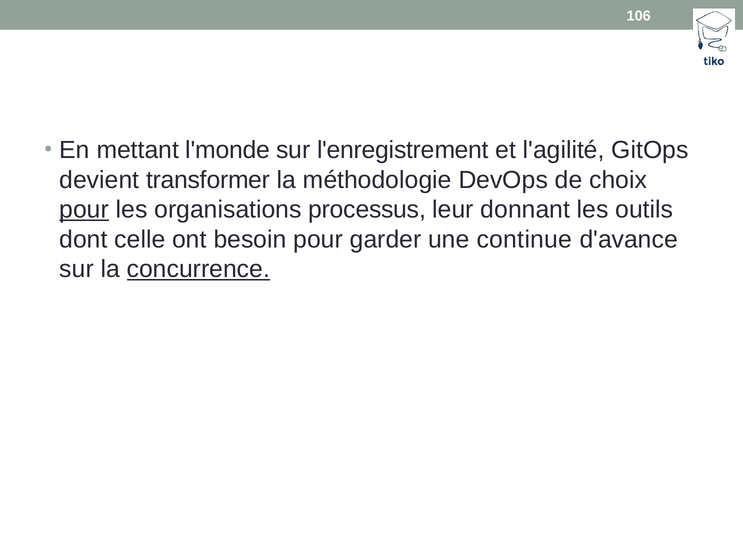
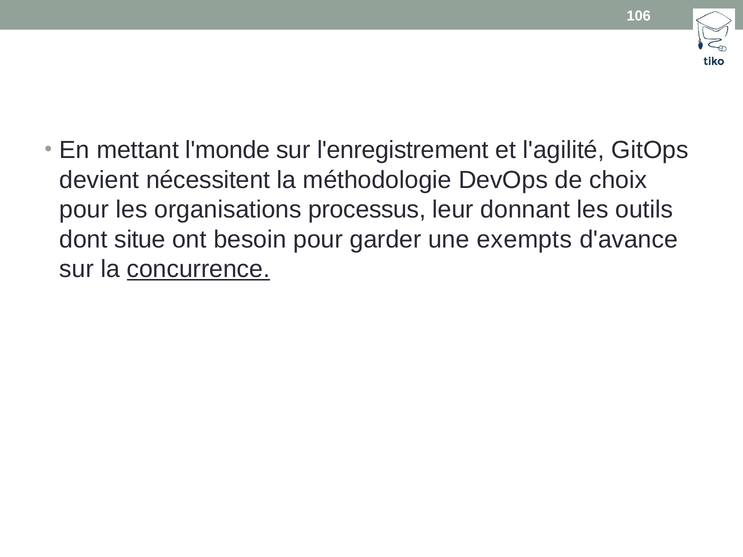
transformer: transformer -> nécessitent (208, 180)
pour underline: present -> none (84, 210)
celle: celle -> situe (140, 239)
continue: continue -> exempts (524, 239)
